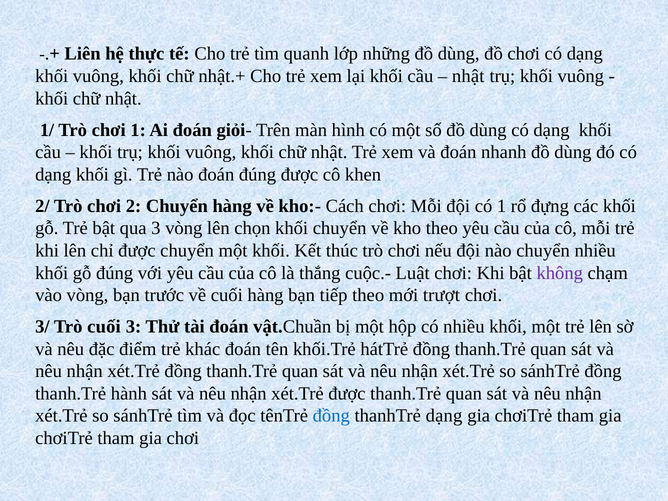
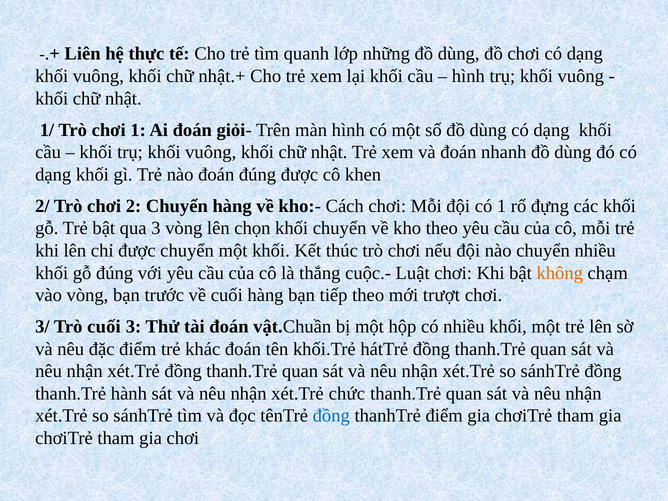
nhật: nhật -> hình (468, 76)
không colour: purple -> orange (560, 273)
xét.Trẻ được: được -> chức (347, 394)
thanhTrẻ dạng: dạng -> điểm (444, 416)
